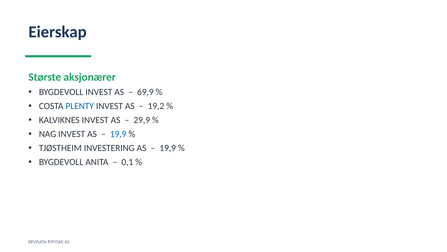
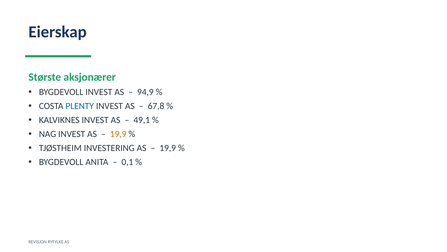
69,9: 69,9 -> 94,9 (145, 92)
19,2: 19,2 -> 67,8 (156, 106)
29,9: 29,9 -> 49,1 (142, 120)
19,9 colour: blue -> orange (118, 134)
